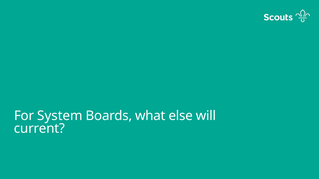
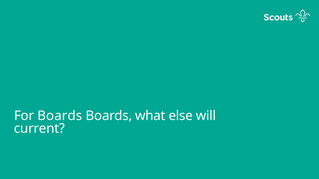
For System: System -> Boards (60, 116)
